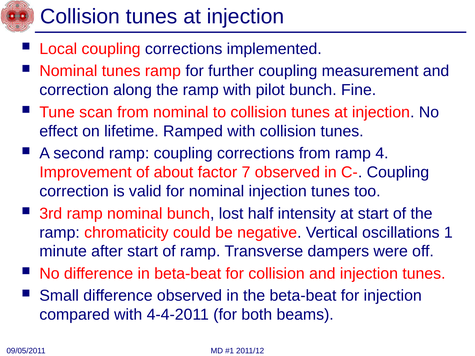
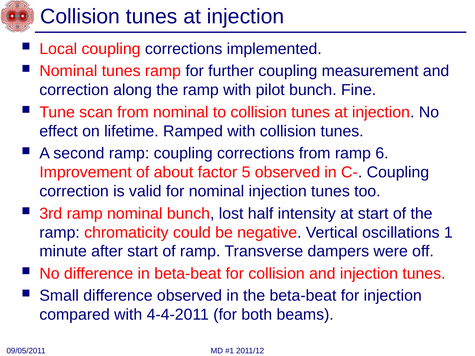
4: 4 -> 6 (382, 153)
7: 7 -> 5 (246, 172)
